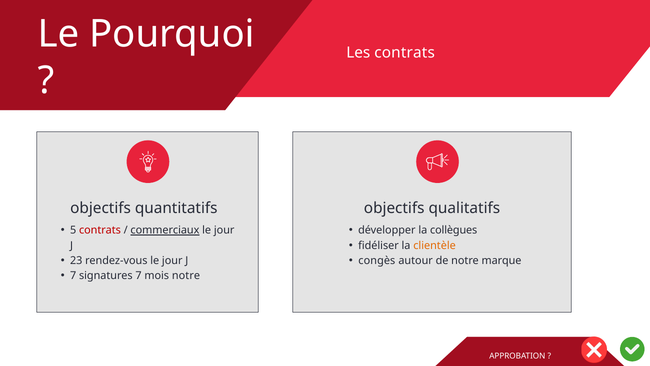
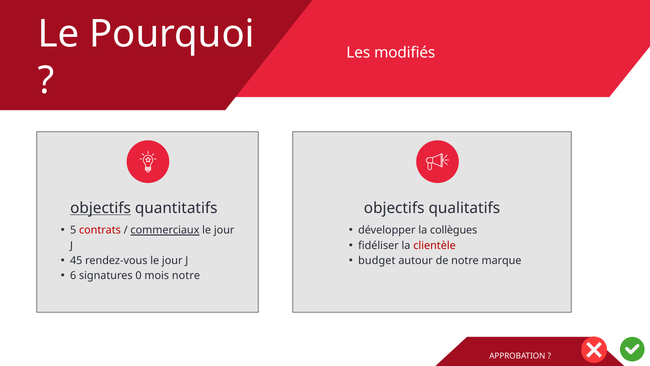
Les contrats: contrats -> modifiés (405, 53)
objectifs underline: none -> present (101, 208)
clientèle colour: orange -> red (435, 245)
23: 23 -> 45 (76, 260)
congès: congès -> budget (377, 260)
7: 7 -> 6 (73, 276)
signatures 7: 7 -> 0 (139, 276)
